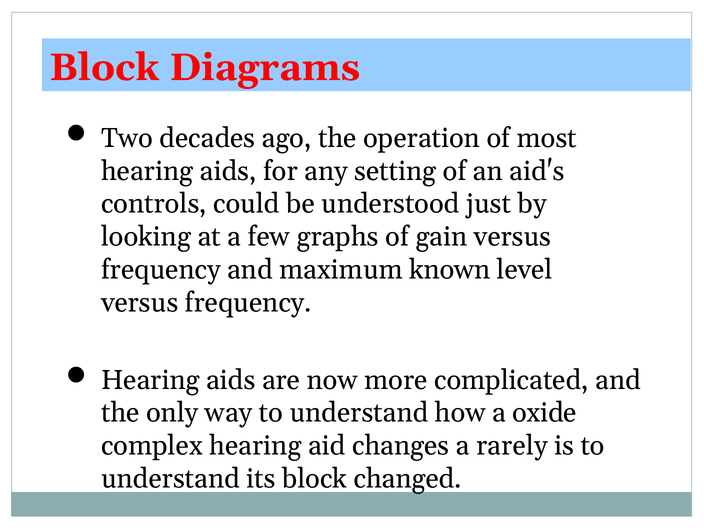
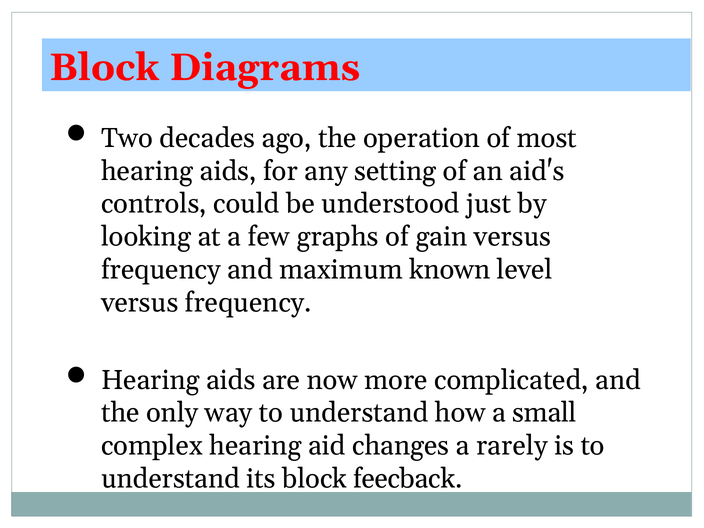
oxide: oxide -> small (544, 413)
changed: changed -> feecback (408, 479)
